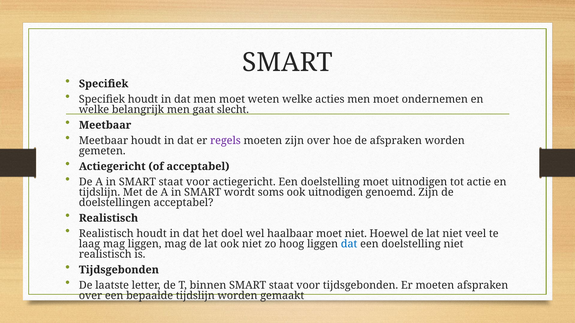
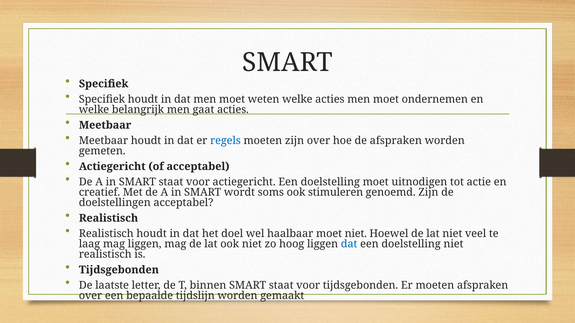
gaat slecht: slecht -> acties (233, 110)
regels colour: purple -> blue (225, 141)
tijdslijn: tijdslijn -> creatief (100, 193)
ook uitnodigen: uitnodigen -> stimuleren (336, 193)
